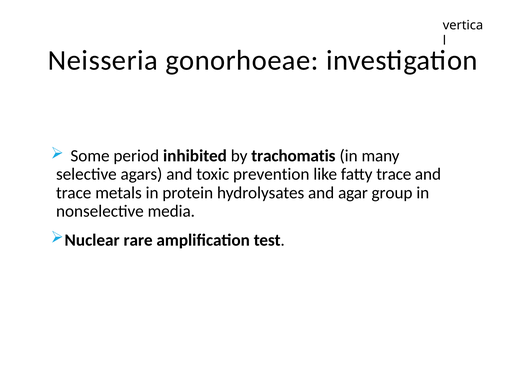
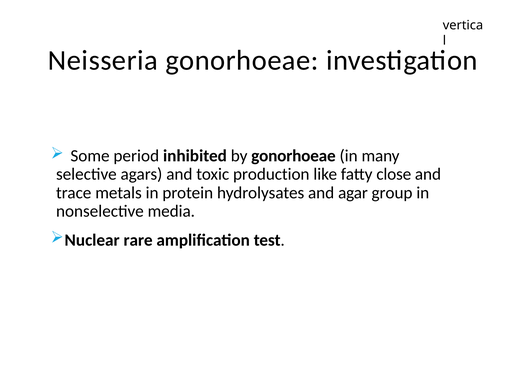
by trachomatis: trachomatis -> gonorhoeae (293, 156)
prevention: prevention -> production (271, 174)
fatty trace: trace -> close (394, 174)
